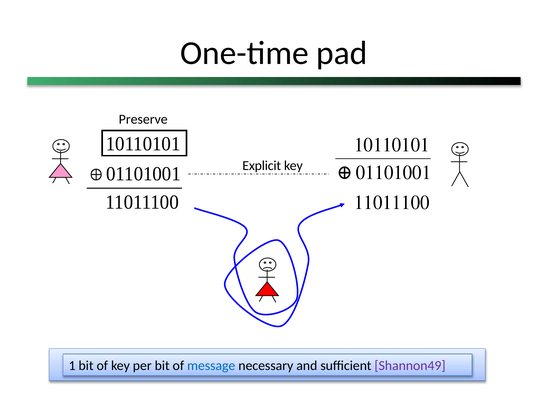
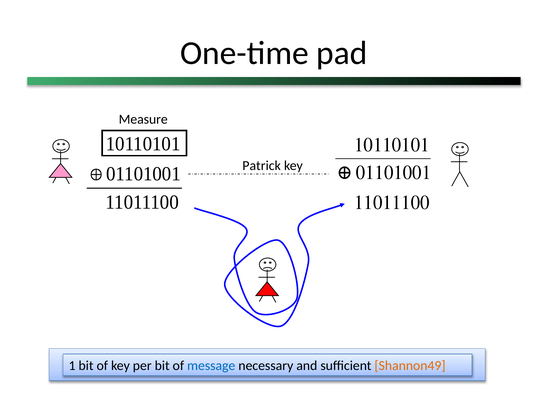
Preserve: Preserve -> Measure (143, 119)
Explicit: Explicit -> Patrick (262, 166)
Shannon49 colour: purple -> orange (410, 366)
